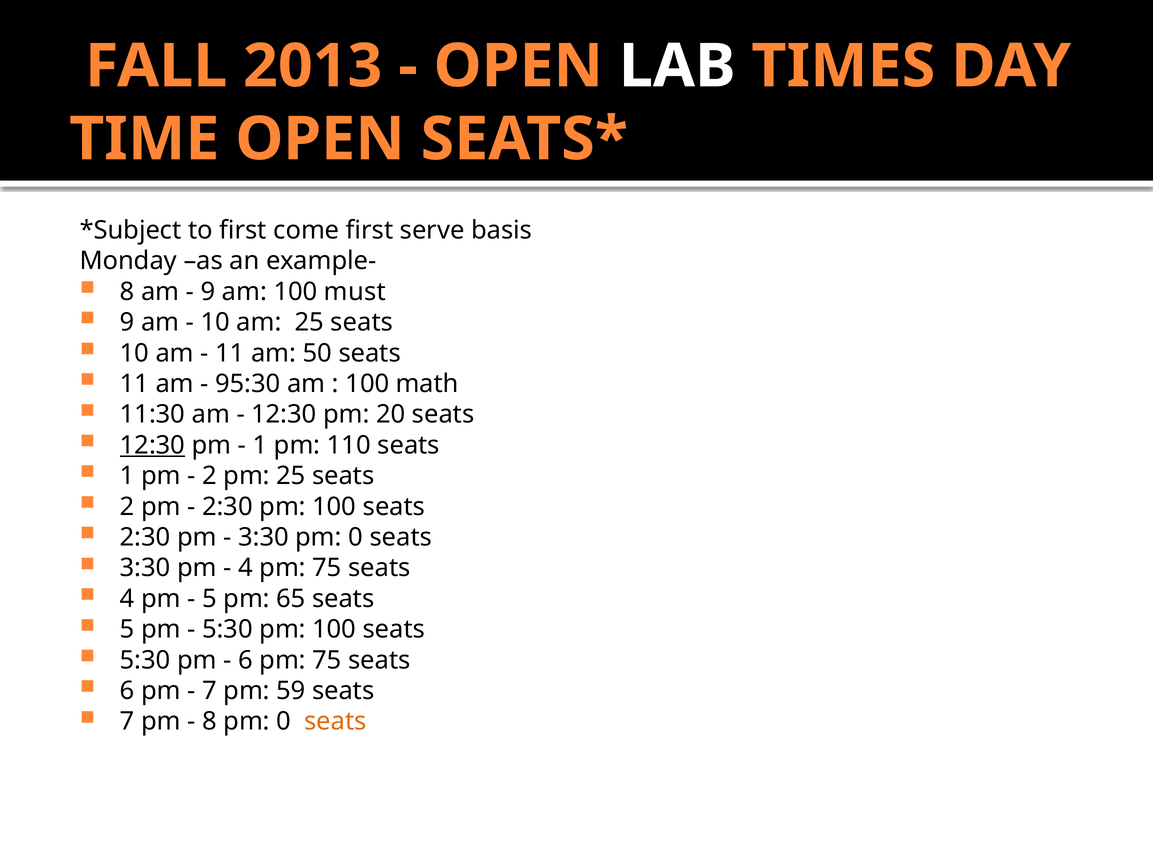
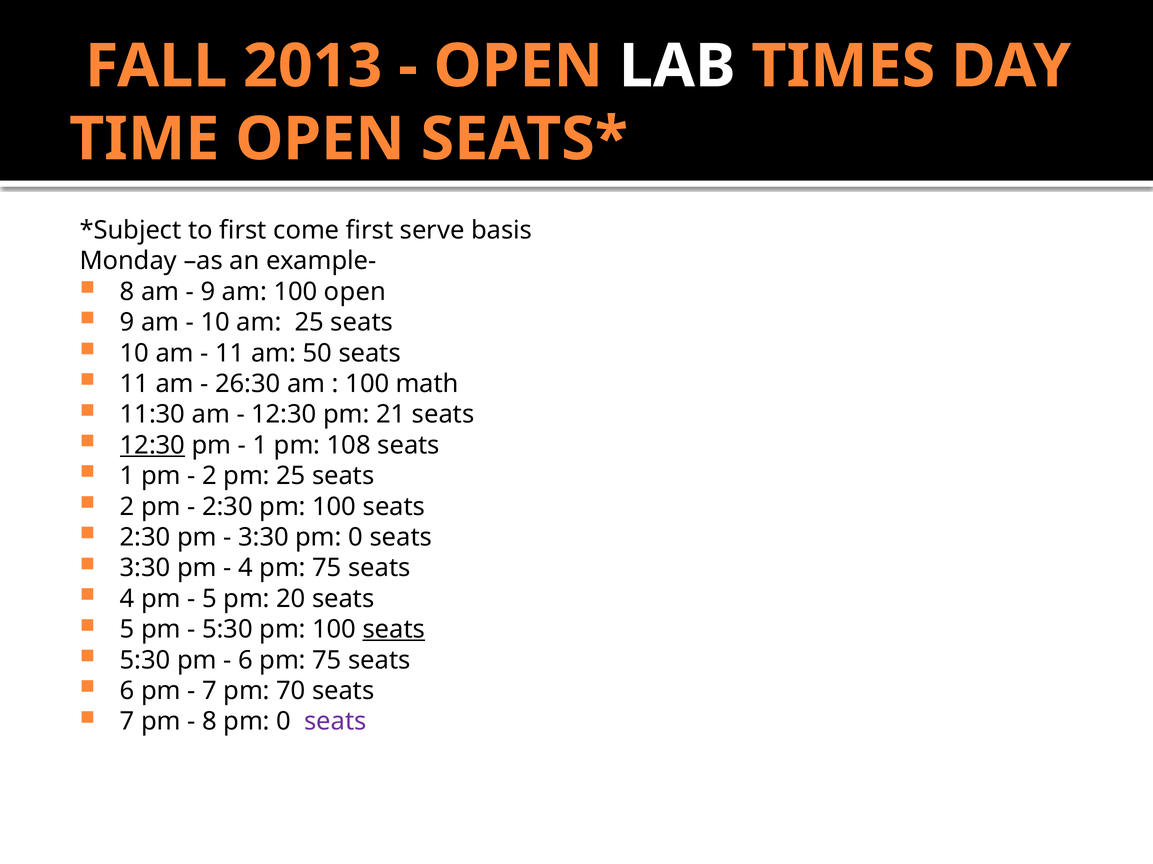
100 must: must -> open (355, 292)
95:30: 95:30 -> 26:30 (248, 384)
20: 20 -> 21 (391, 415)
110: 110 -> 108 (349, 446)
65: 65 -> 20 (291, 599)
seats underline: none -> present (394, 630)
59: 59 -> 70 (291, 691)
seats colour: orange -> purple (335, 722)
